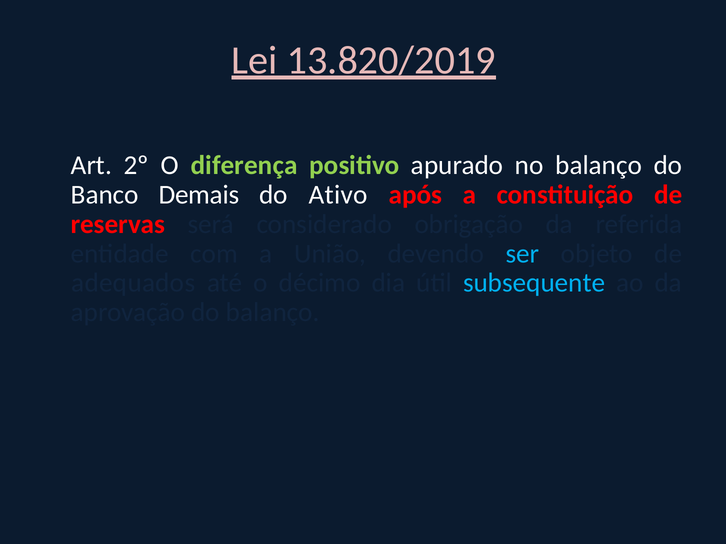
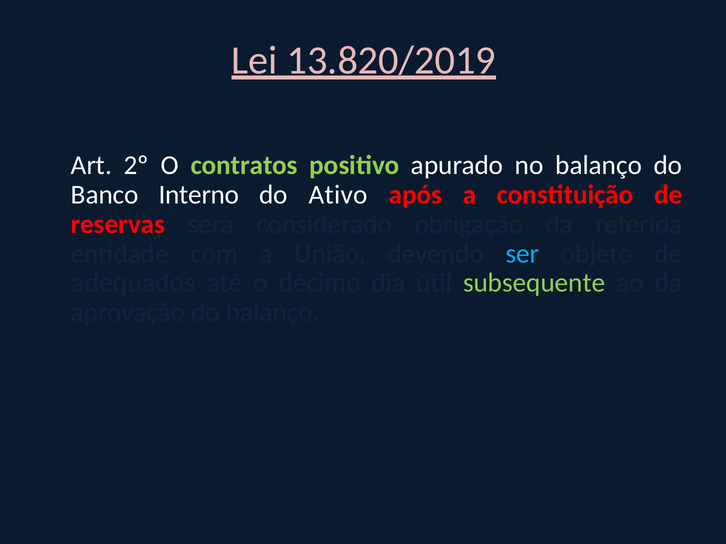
diferença: diferença -> contratos (244, 165)
Demais: Demais -> Interno (199, 195)
subsequente colour: light blue -> light green (534, 283)
